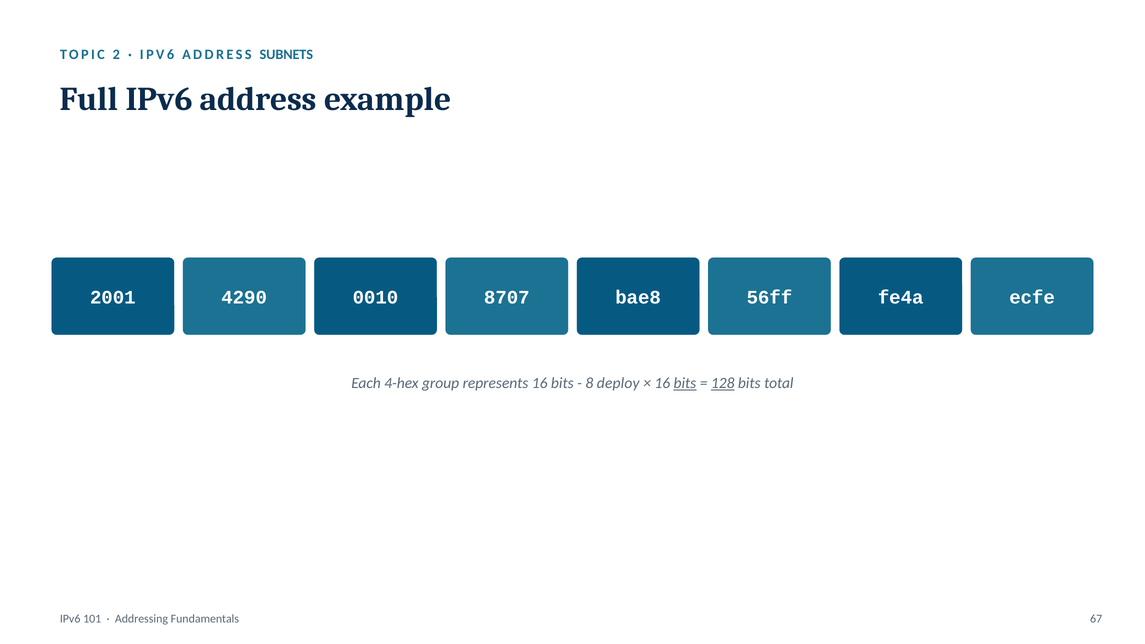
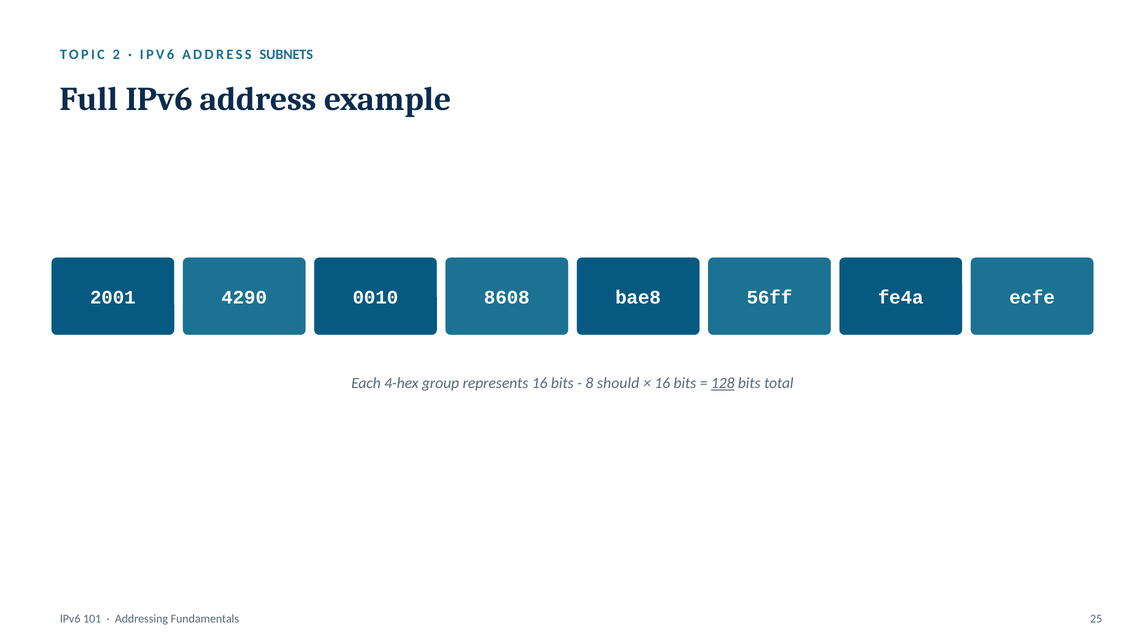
8707: 8707 -> 8608 (507, 298)
deploy: deploy -> should (618, 383)
bits underline: present -> none (685, 383)
67: 67 -> 25 (1096, 619)
